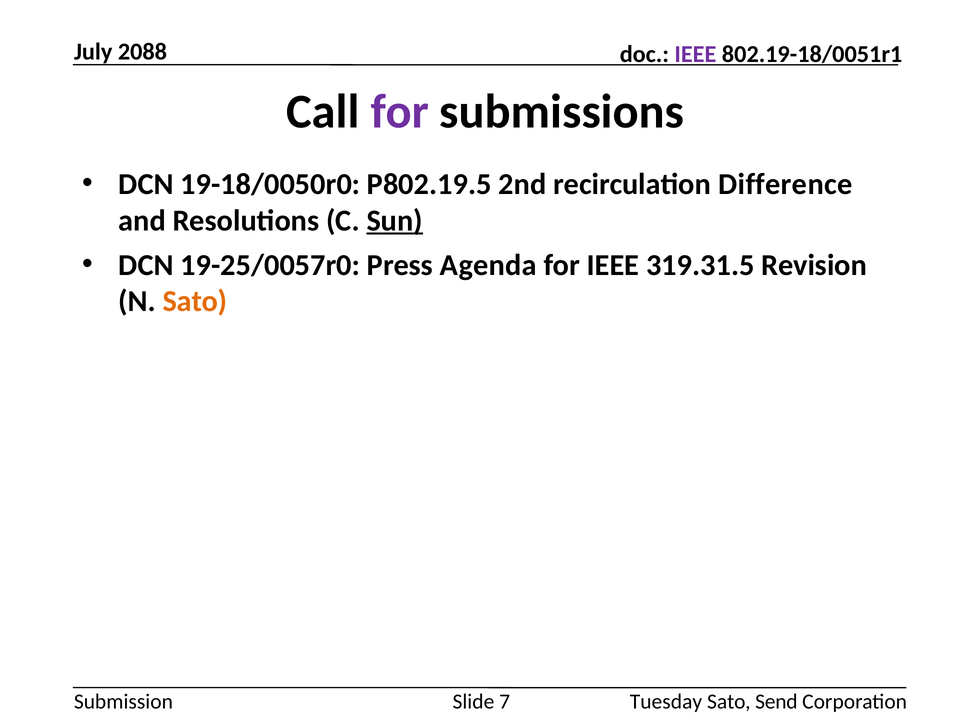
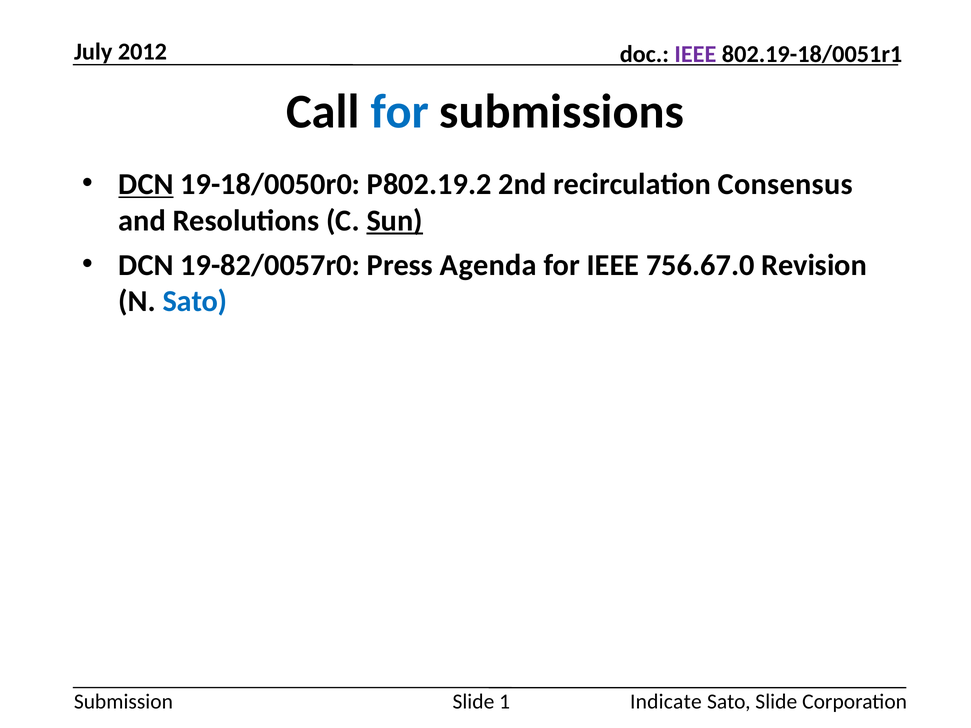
2088: 2088 -> 2012 (142, 52)
for colour: purple -> blue (400, 112)
DCN underline: none -> present (146, 184)
P802.19.5: P802.19.5 -> P802.19.2 (429, 184)
Difference: Difference -> Consensus (785, 184)
19-25/0057r0: 19-25/0057r0 -> 19-82/0057r0 (270, 265)
319.31.5: 319.31.5 -> 756.67.0 (700, 265)
Sato colour: orange -> blue (195, 302)
7: 7 -> 1 (505, 702)
Tuesday: Tuesday -> Indicate (666, 702)
Send: Send -> Slide (776, 702)
